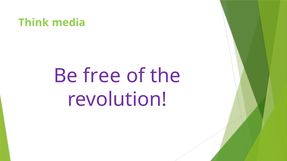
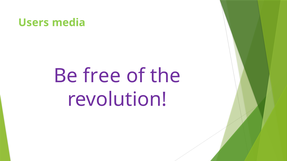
Think: Think -> Users (34, 23)
